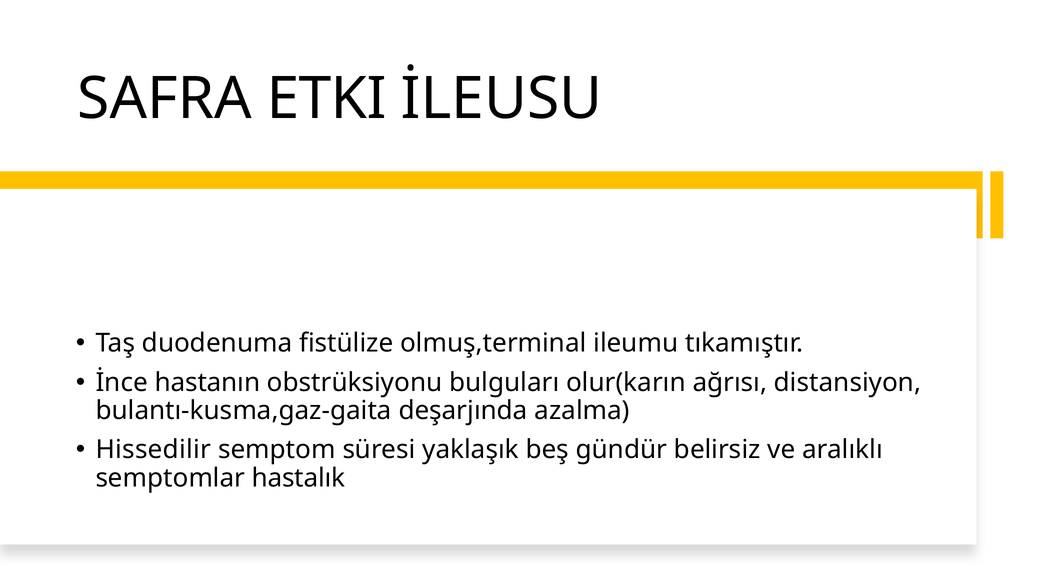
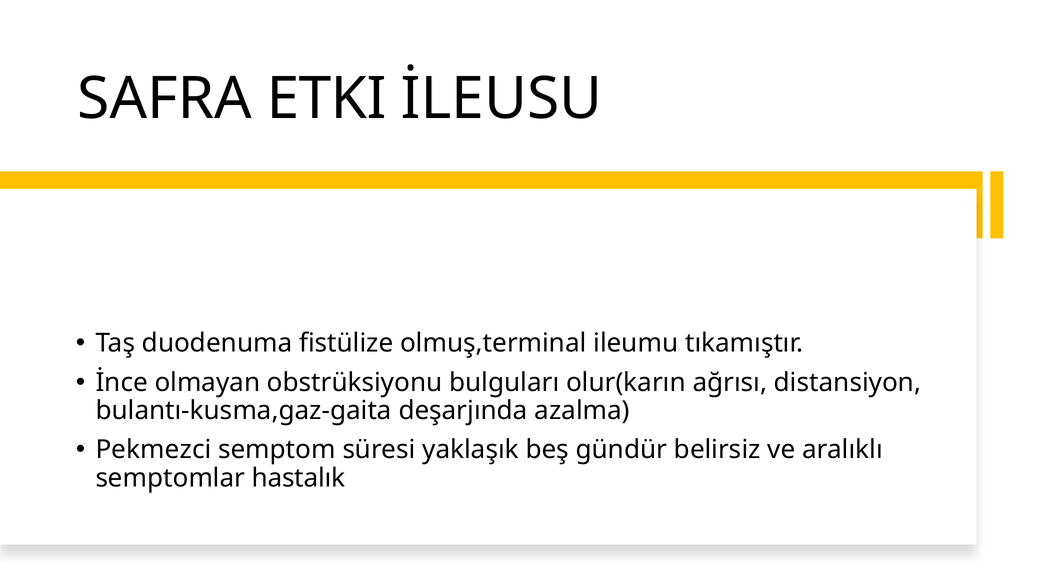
hastanın: hastanın -> olmayan (207, 383)
Hissedilir: Hissedilir -> Pekmezci (153, 450)
